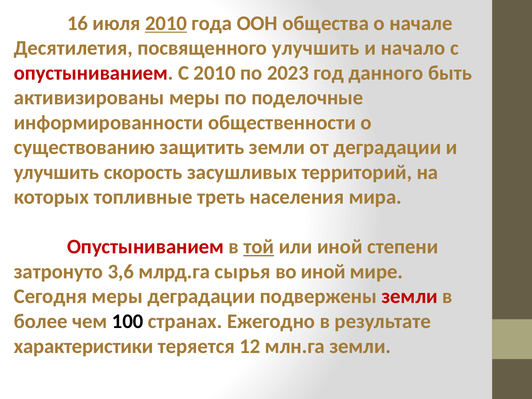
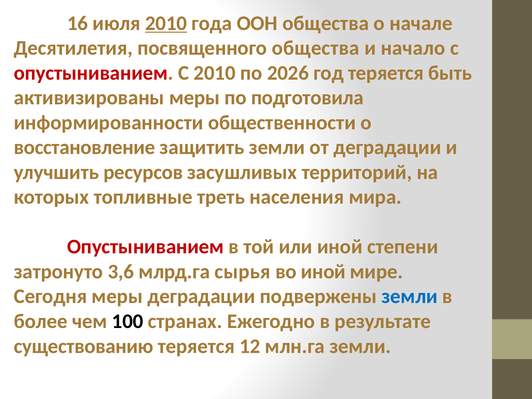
посвященного улучшить: улучшить -> общества (316, 48)
2023: 2023 -> 2026 (288, 73)
год данного: данного -> теряется (386, 73)
поделочные: поделочные -> подготовила (307, 98)
существованию: существованию -> восстановление (85, 147)
скорость: скорость -> ресурсов (143, 172)
той underline: present -> none (259, 247)
земли colour: red -> blue (410, 296)
характеристики: характеристики -> существованию (84, 346)
